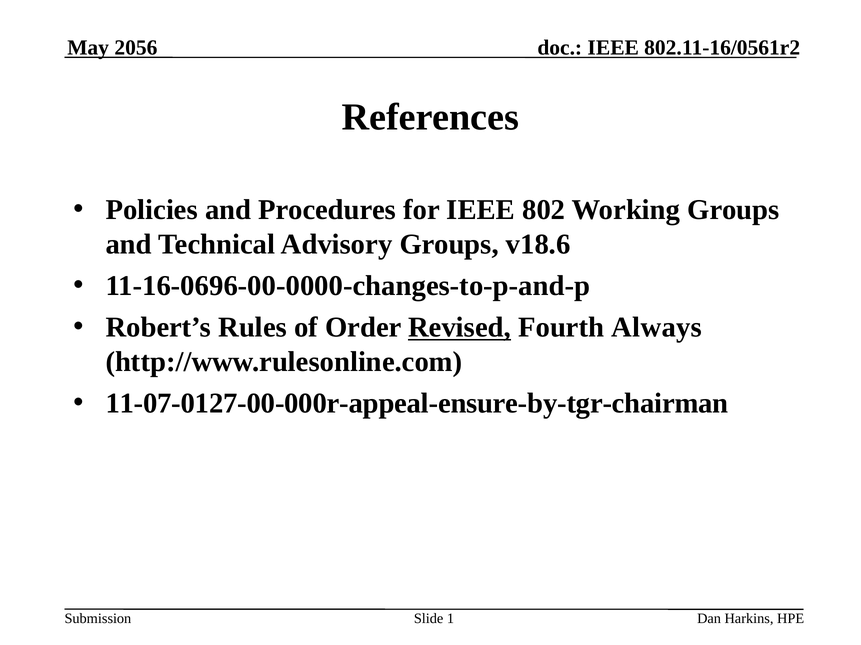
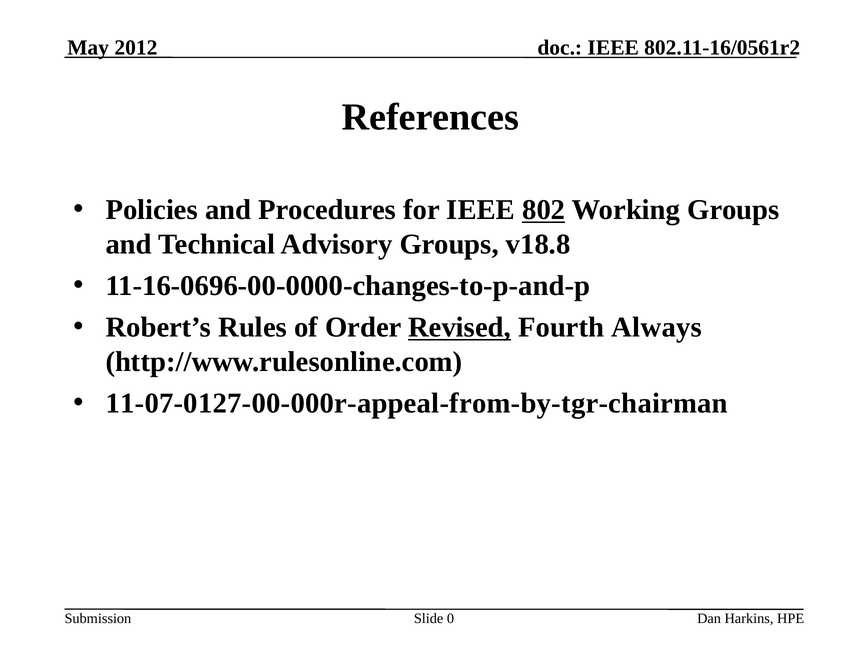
2056: 2056 -> 2012 (136, 48)
802 underline: none -> present (544, 210)
v18.6: v18.6 -> v18.8 (538, 245)
11-07-0127-00-000r-appeal-ensure-by-tgr-chairman: 11-07-0127-00-000r-appeal-ensure-by-tgr-chairman -> 11-07-0127-00-000r-appeal-from-by-tgr-chairman (417, 404)
1: 1 -> 0 (450, 619)
